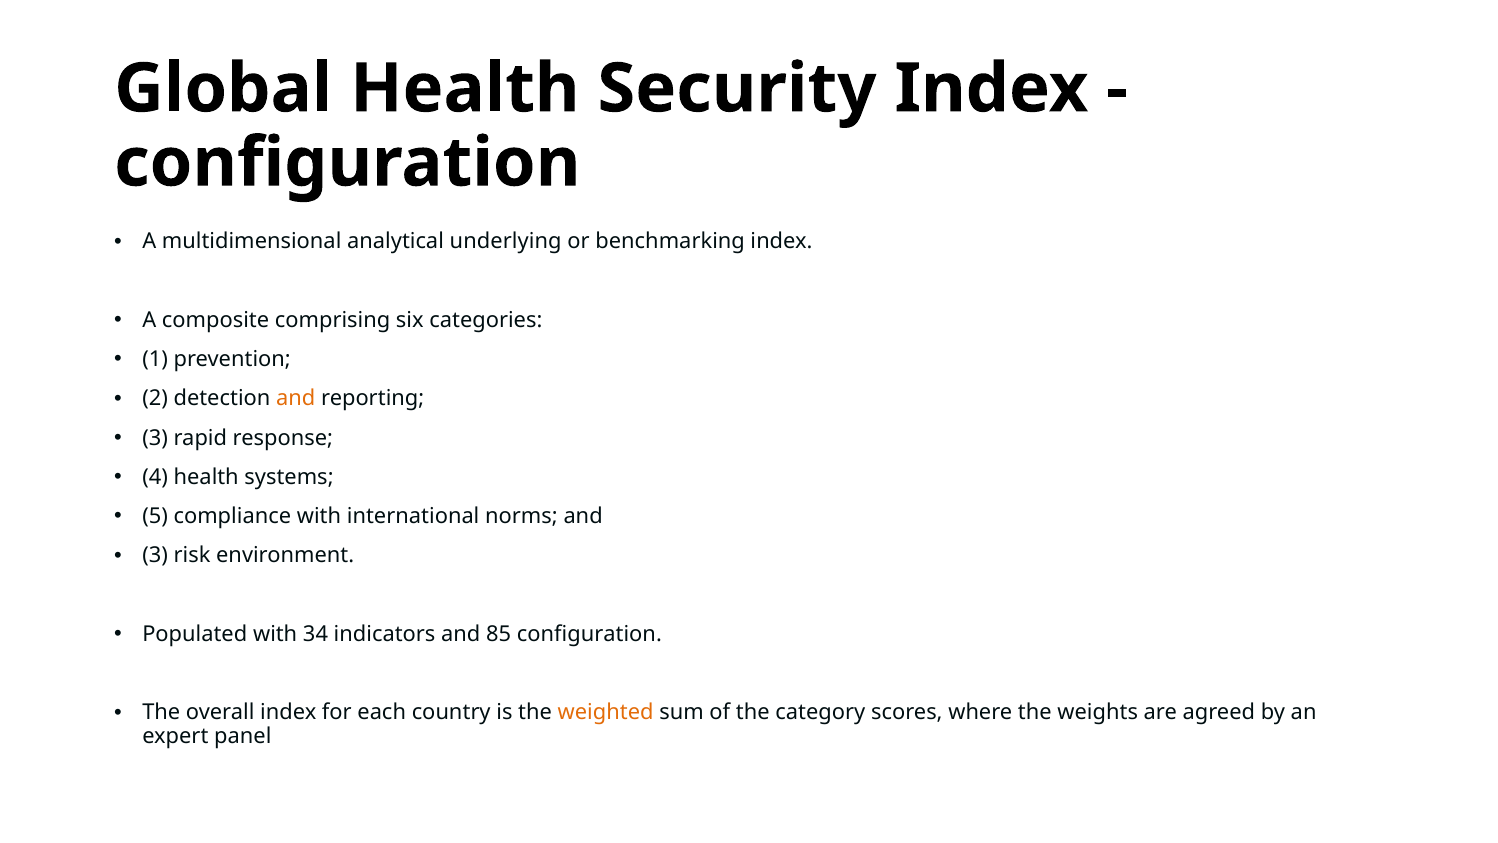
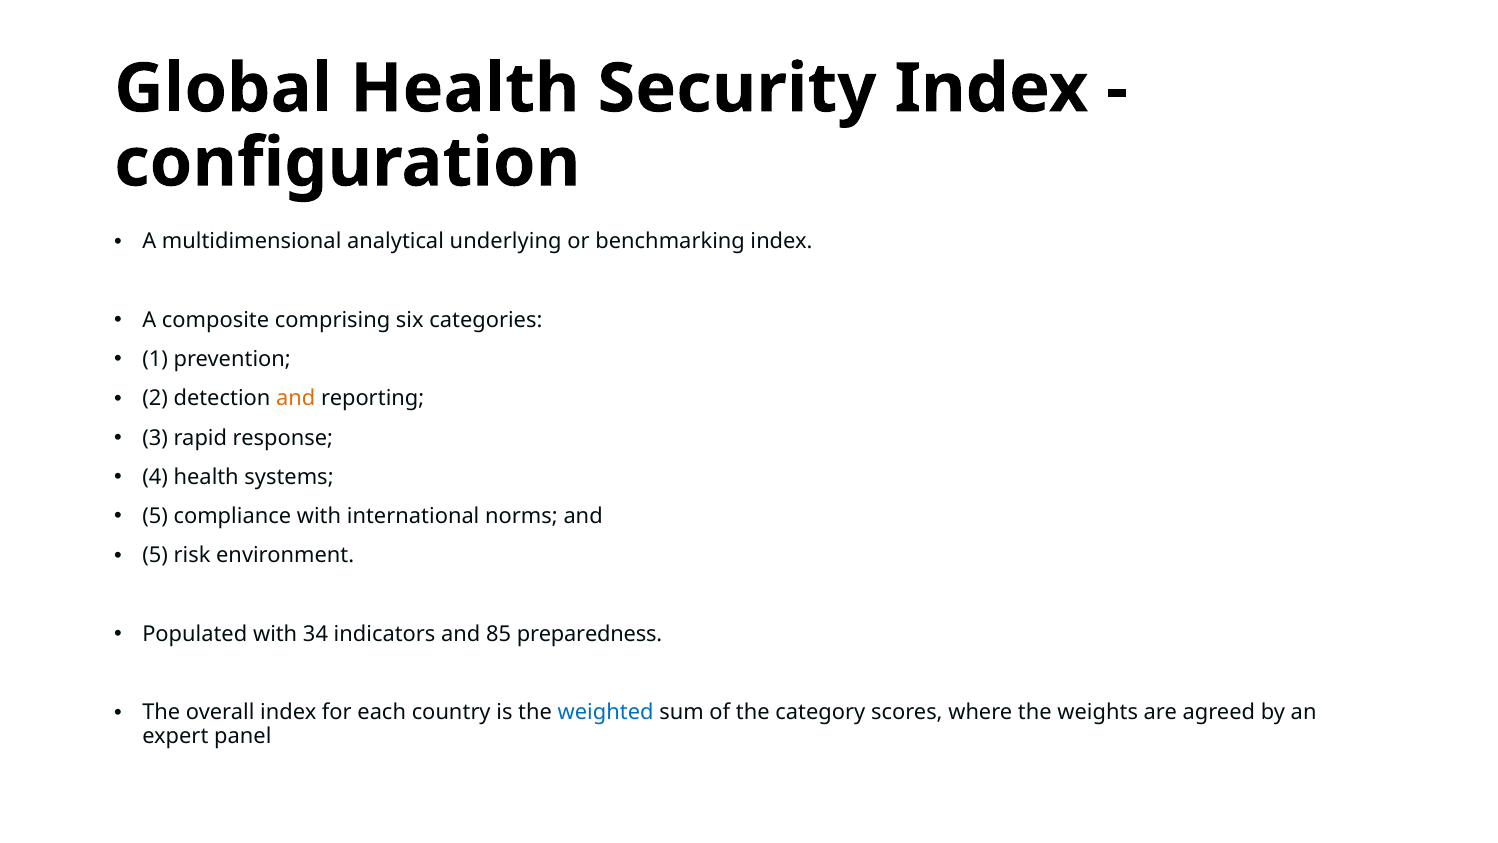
3: 3 -> 5 (155, 555)
85 configuration: configuration -> preparedness (589, 634)
weighted colour: orange -> blue (606, 712)
